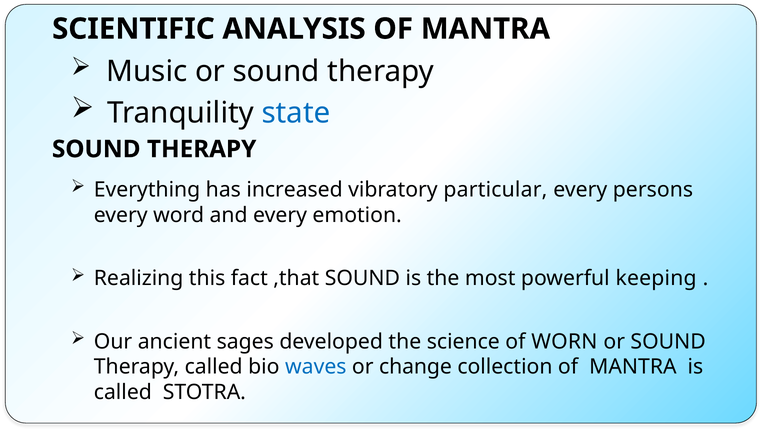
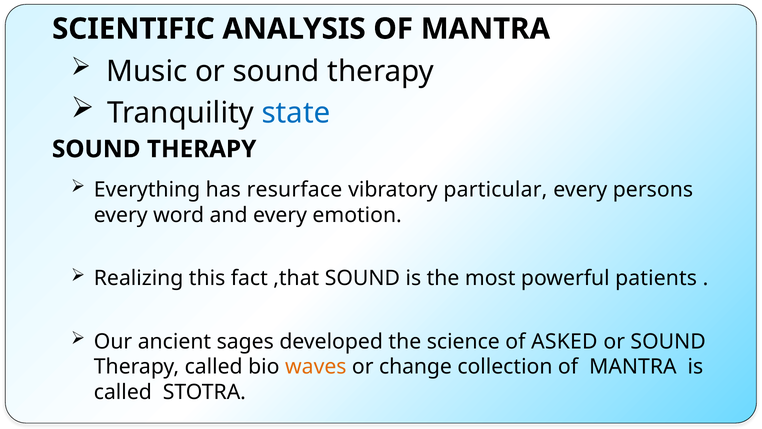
increased: increased -> resurface (294, 189)
keeping: keeping -> patients (656, 278)
WORN: WORN -> ASKED (564, 341)
waves colour: blue -> orange (316, 367)
